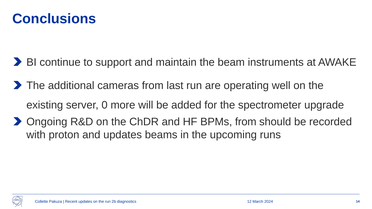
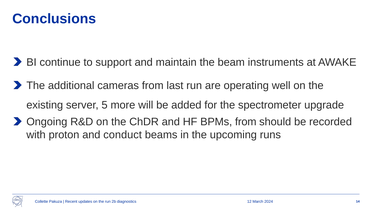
0: 0 -> 5 (105, 105)
and updates: updates -> conduct (123, 135)
